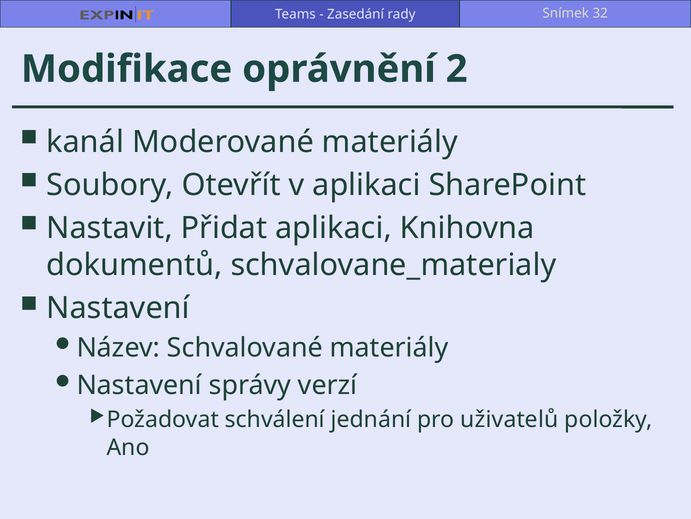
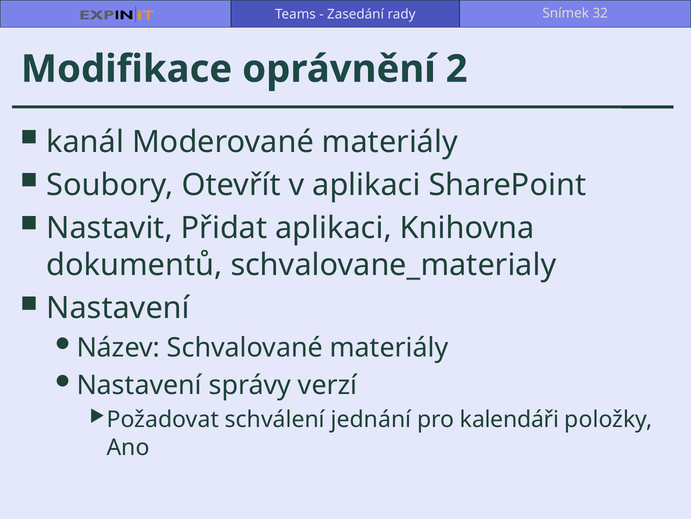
uživatelů: uživatelů -> kalendáři (510, 419)
